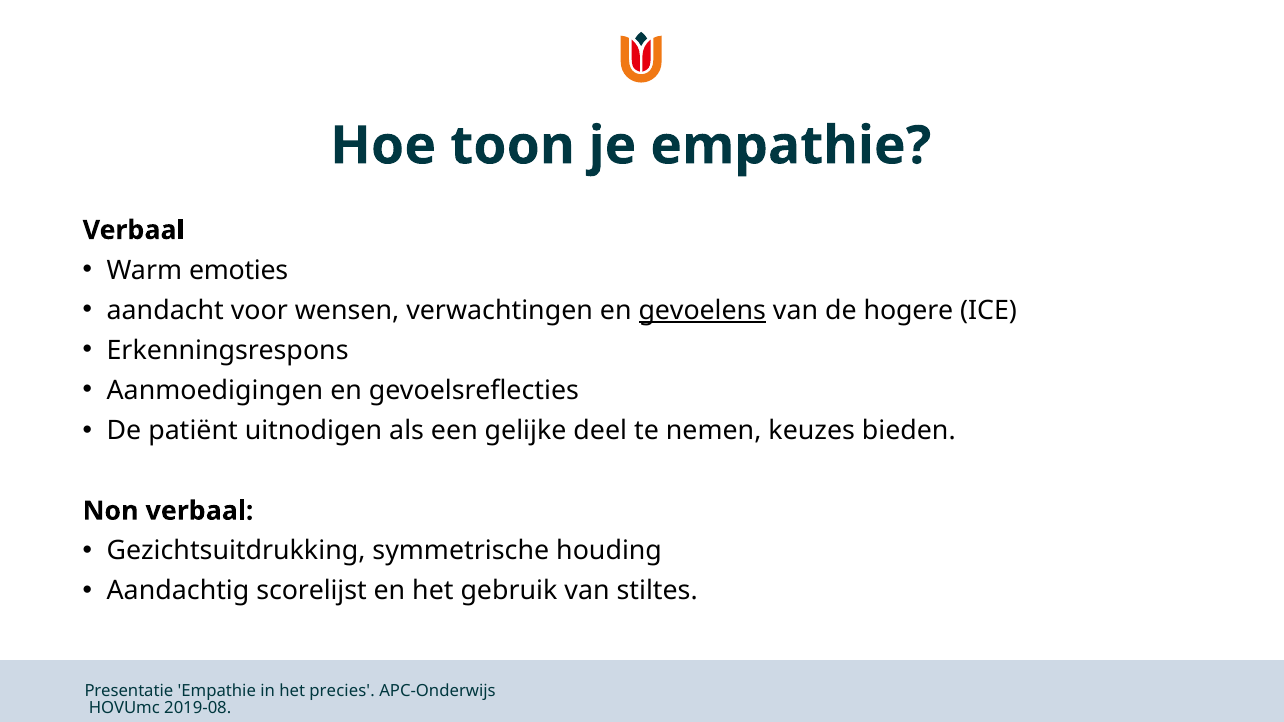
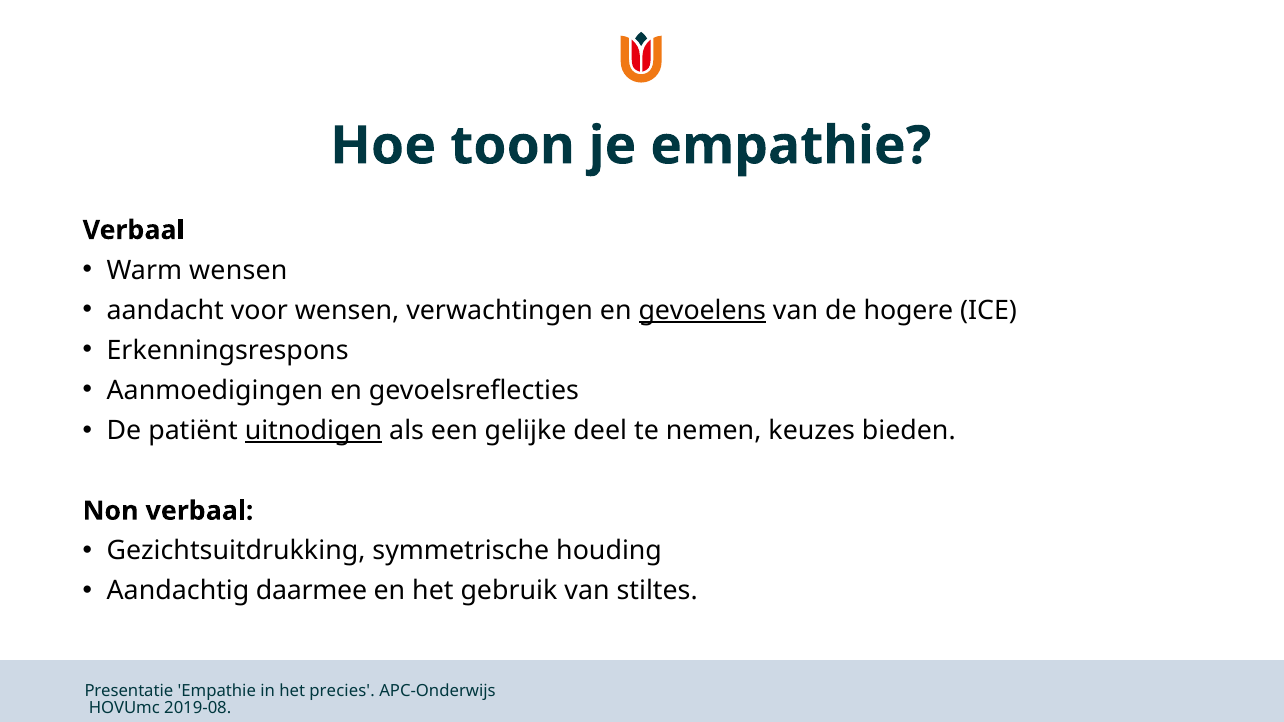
Warm emoties: emoties -> wensen (238, 270)
uitnodigen underline: none -> present (313, 431)
scorelijst: scorelijst -> daarmee (312, 591)
